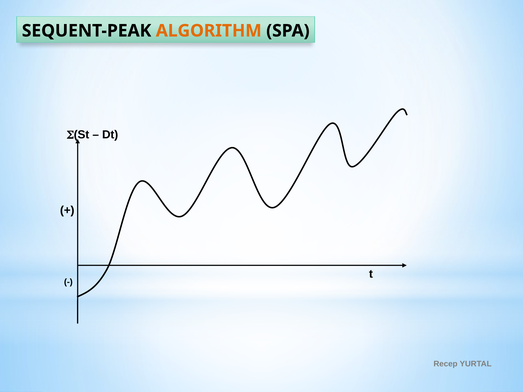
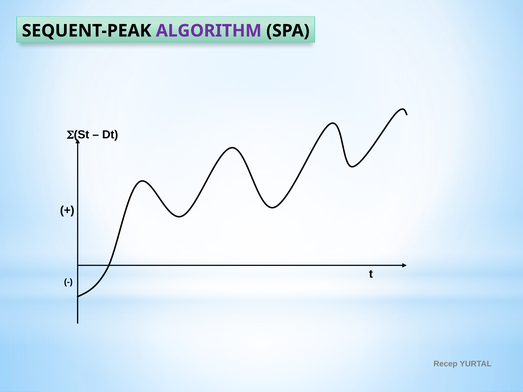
ALGORITHM colour: orange -> purple (209, 31)
